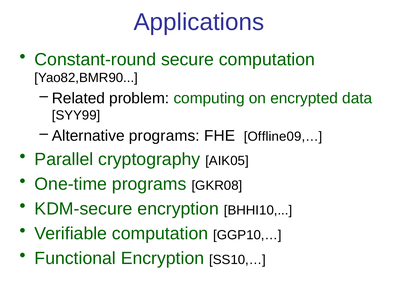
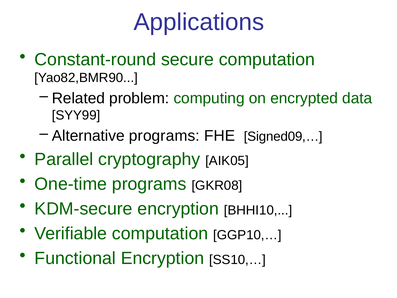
Offline09,…: Offline09,… -> Signed09,… (283, 136)
